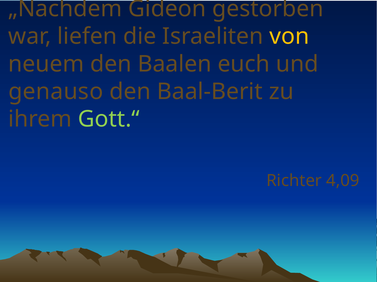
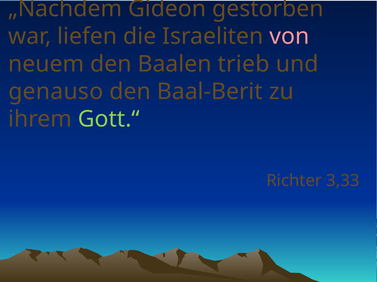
von colour: yellow -> pink (289, 37)
euch: euch -> trieb (244, 64)
4,09: 4,09 -> 3,33 (343, 181)
